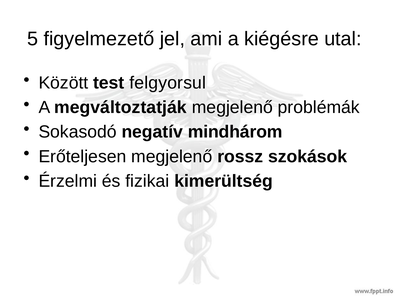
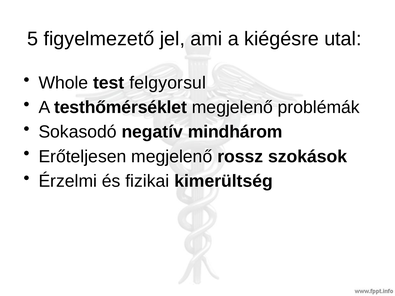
Között: Között -> Whole (63, 83)
megváltoztatják: megváltoztatják -> testhőmérséklet (121, 107)
